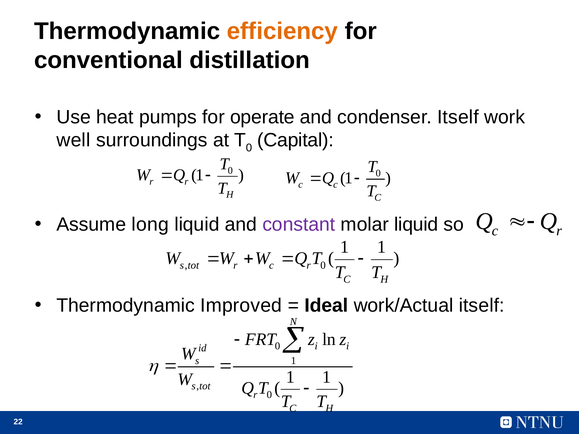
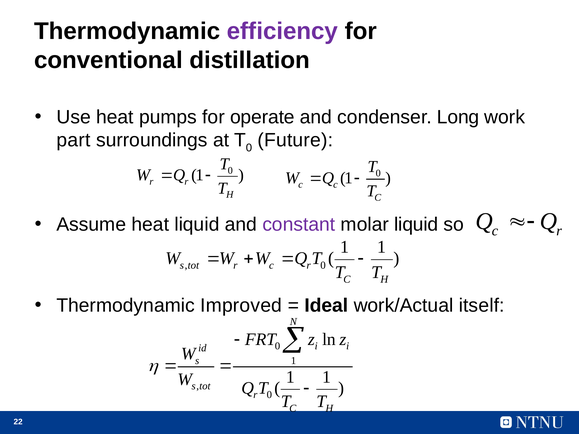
efficiency colour: orange -> purple (282, 31)
condenser Itself: Itself -> Long (458, 117)
well: well -> part (74, 140)
Capital: Capital -> Future (295, 140)
Assume long: long -> heat (150, 225)
